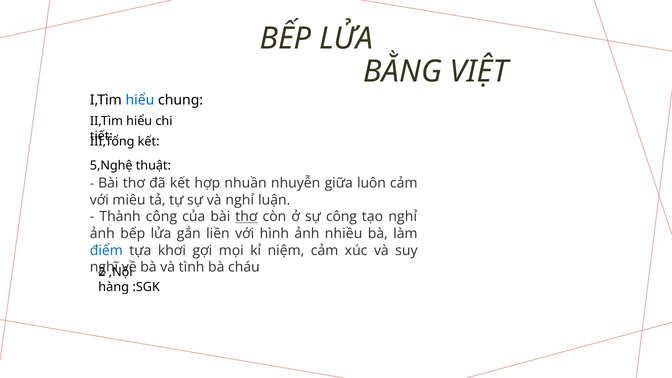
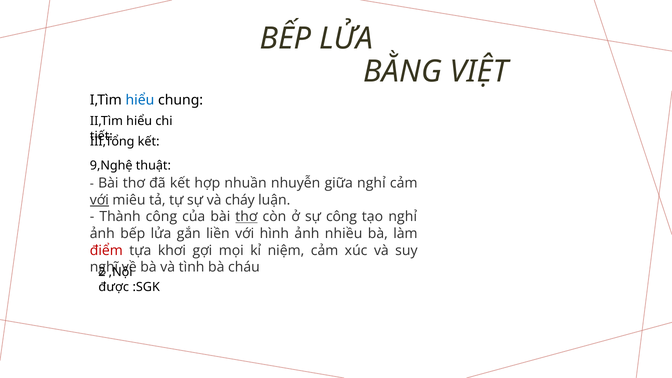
5,Nghệ: 5,Nghệ -> 9,Nghệ (111, 165)
giữa luôn: luôn -> nghỉ (371, 183)
với underline: none -> present (99, 200)
và nghỉ: nghỉ -> cháy (240, 200)
điểm colour: blue -> red (106, 250)
hàng: hàng -> được (114, 287)
